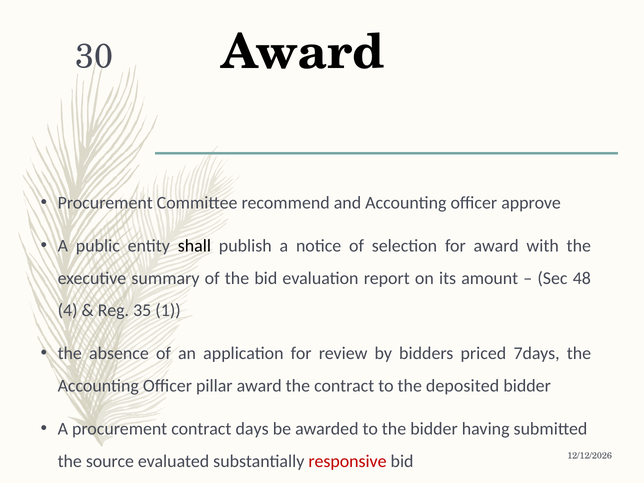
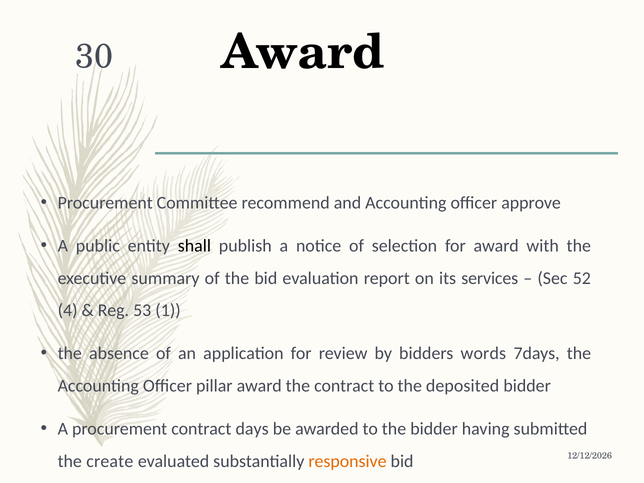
amount: amount -> services (490, 278)
48: 48 -> 52 (582, 278)
35: 35 -> 53 (142, 311)
priced: priced -> words (483, 354)
source: source -> create (110, 461)
responsive colour: red -> orange (347, 461)
